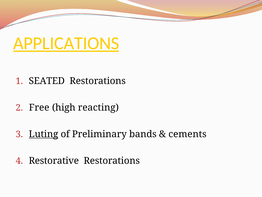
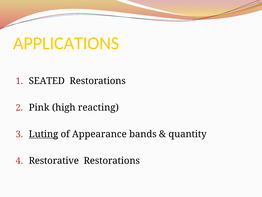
APPLICATIONS underline: present -> none (66, 43)
Free: Free -> Pink (39, 107)
Preliminary: Preliminary -> Appearance (99, 134)
cements: cements -> quantity (188, 134)
